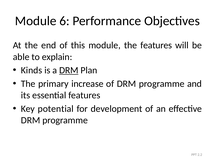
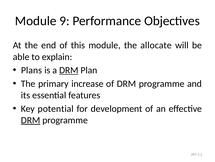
6: 6 -> 9 (64, 21)
the features: features -> allocate (156, 45)
Kinds: Kinds -> Plans (32, 70)
DRM underline: none -> present (31, 120)
